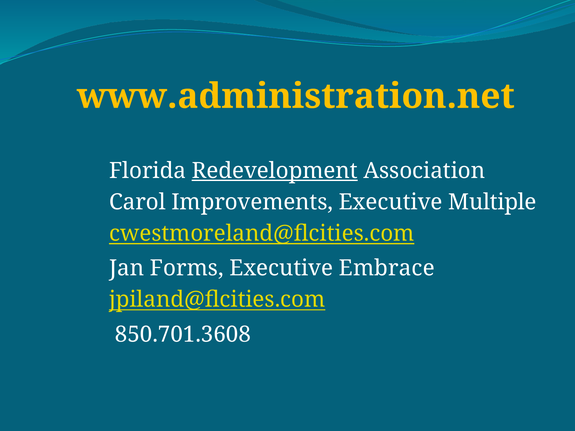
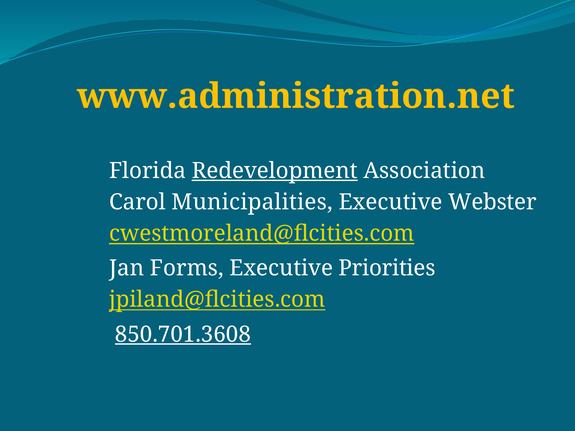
Improvements: Improvements -> Municipalities (252, 202)
Multiple: Multiple -> Webster (492, 202)
Embrace: Embrace -> Priorities (387, 268)
850.701.3608 underline: none -> present (183, 335)
